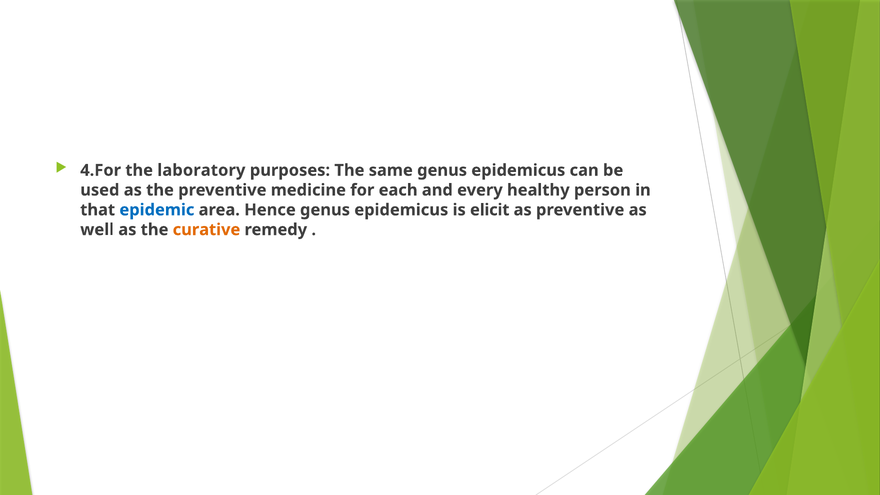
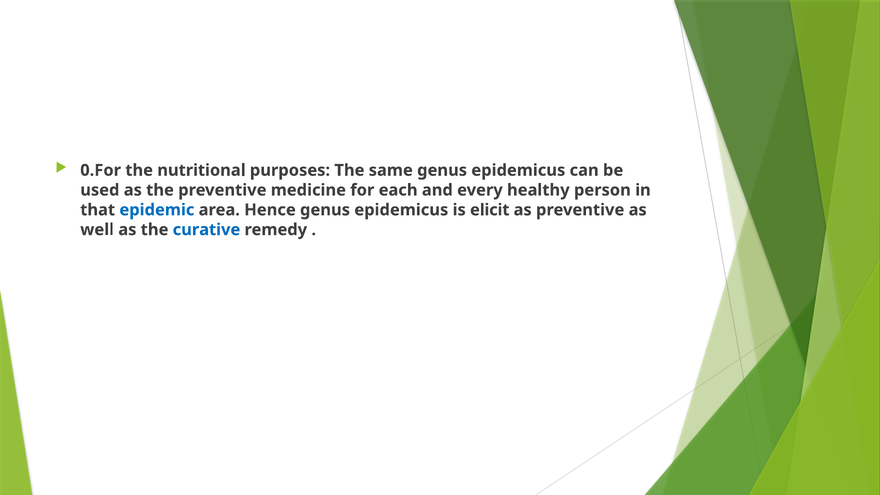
4.For: 4.For -> 0.For (101, 170)
laboratory: laboratory -> nutritional (201, 170)
curative colour: orange -> blue (206, 230)
